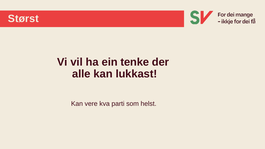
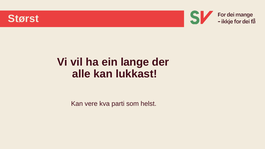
tenke: tenke -> lange (135, 62)
